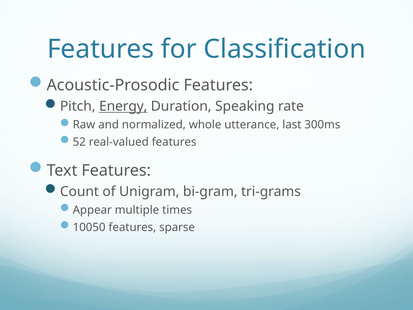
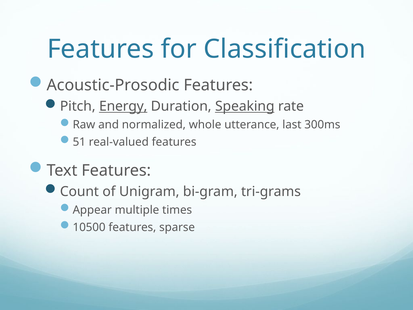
Speaking underline: none -> present (245, 106)
52: 52 -> 51 (79, 142)
10050: 10050 -> 10500 (89, 227)
